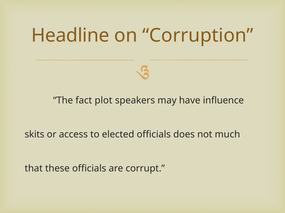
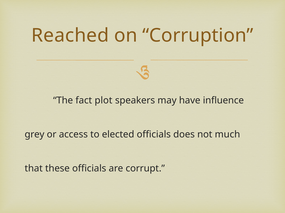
Headline: Headline -> Reached (70, 36)
skits: skits -> grey (35, 135)
